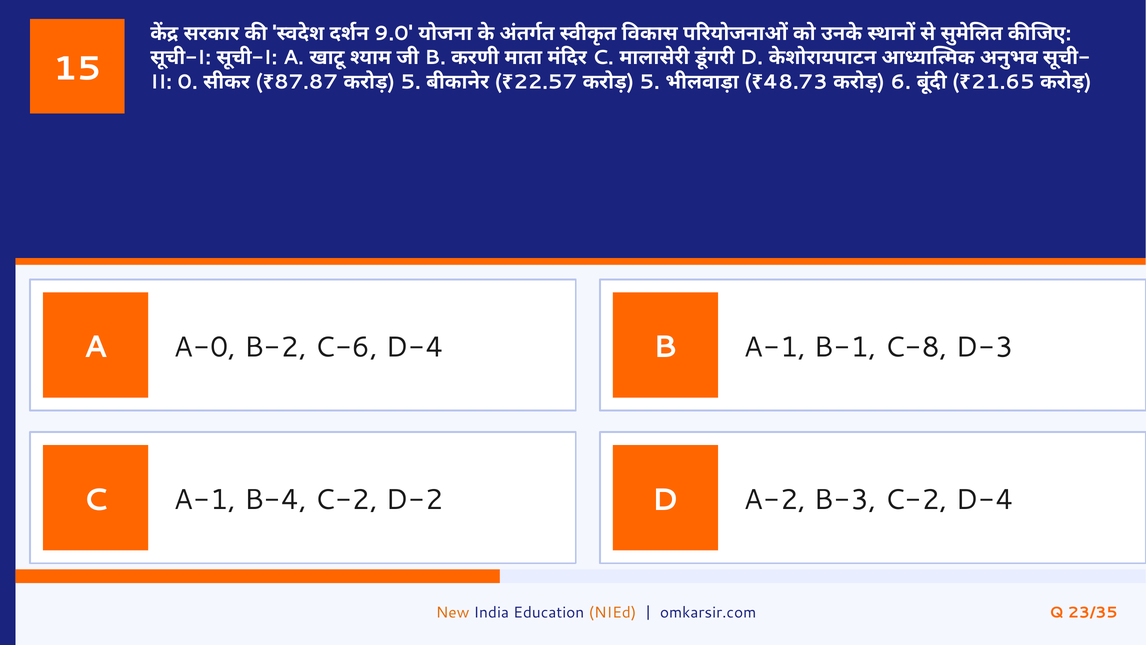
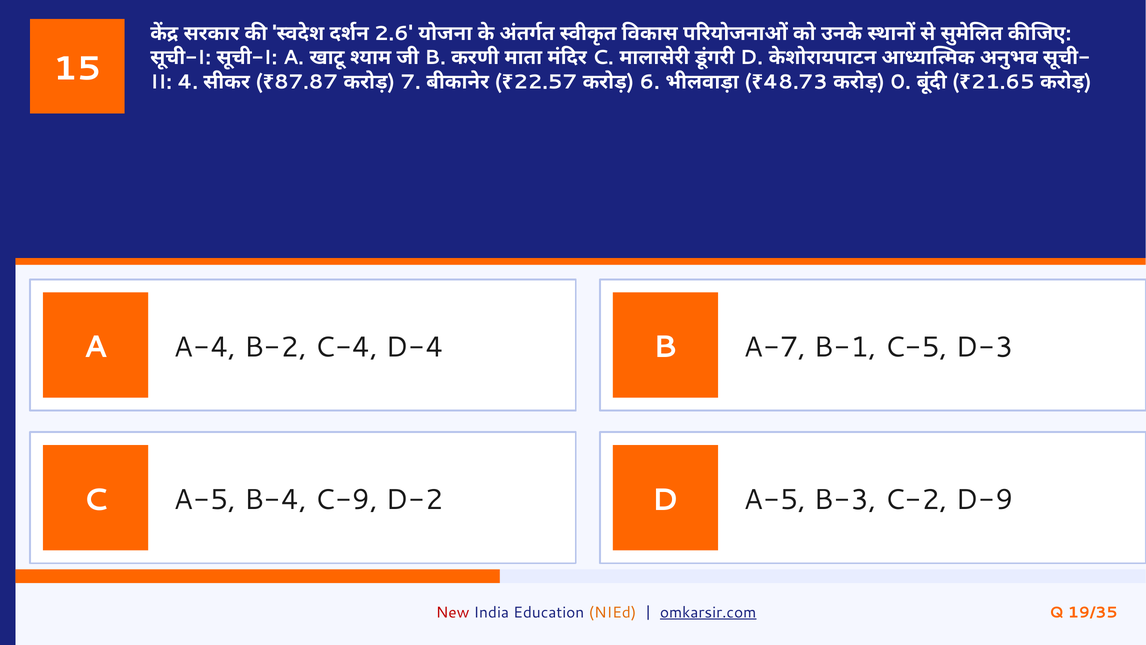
9.0: 9.0 -> 2.6 (393, 33)
0: 0 -> 4 (188, 82)
5: 5 -> 7 (411, 82)
5: 5 -> 6 (650, 82)
6: 6 -> 0 (901, 82)
A-0: A-0 -> A-4 (205, 347)
C-6: C-6 -> C-4 (346, 347)
B A-1: A-1 -> A-7 (775, 347)
C-8: C-8 -> C-5 (916, 347)
C A-1: A-1 -> A-5 (205, 499)
B-4 C-2: C-2 -> C-9 (346, 499)
D A-2: A-2 -> A-5 (775, 499)
C-2 D-4: D-4 -> D-9 (985, 499)
New colour: orange -> red (453, 612)
omkarsir.com underline: none -> present (708, 612)
23/35: 23/35 -> 19/35 (1093, 612)
